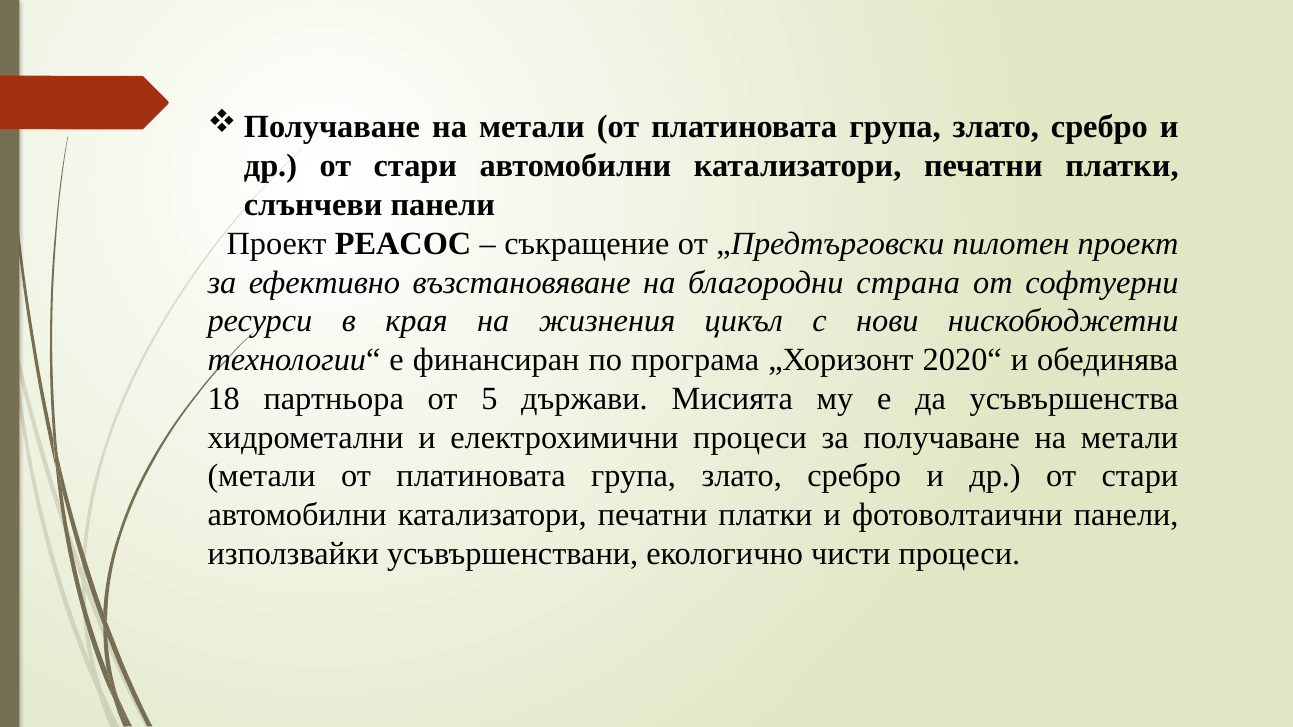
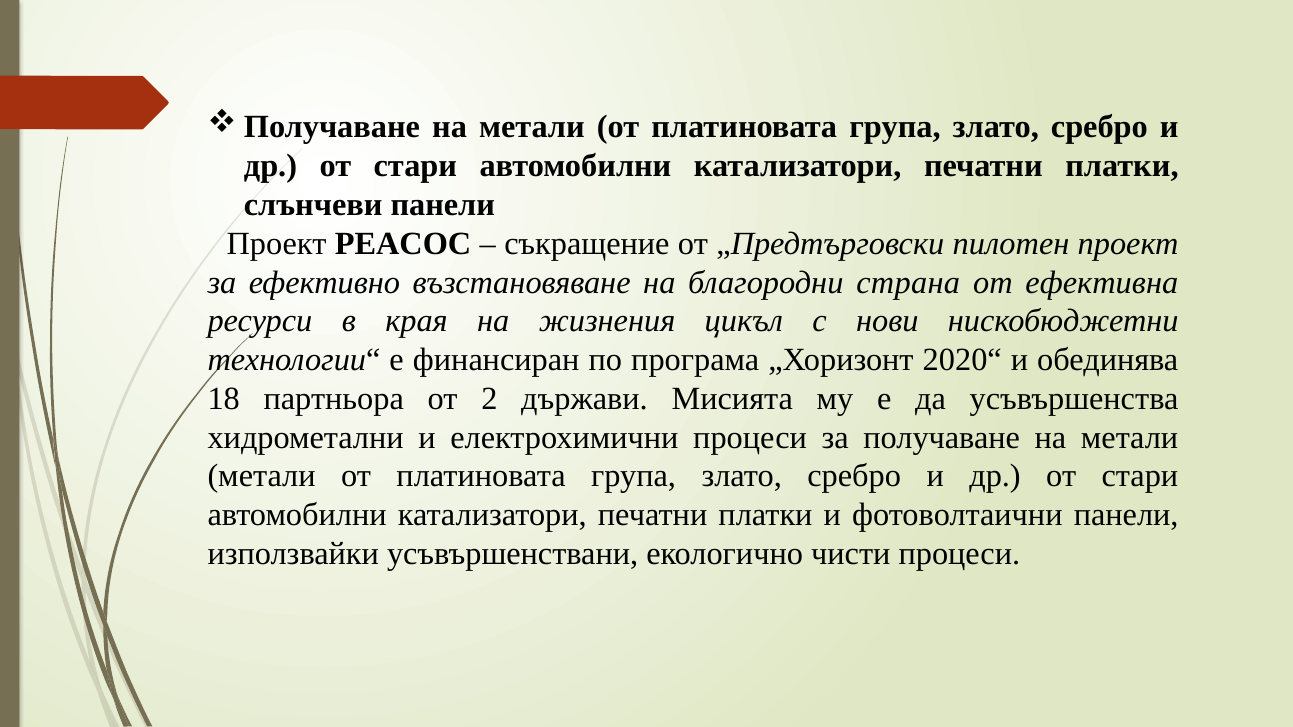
софтуерни: софтуерни -> ефективна (1102, 282)
5: 5 -> 2 (489, 399)
